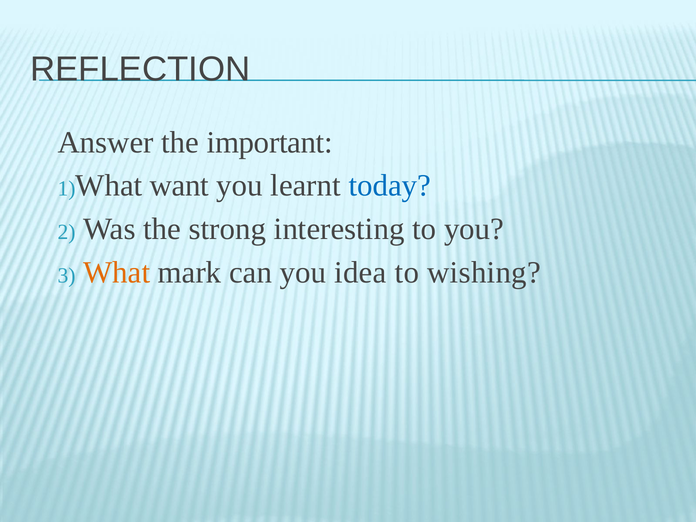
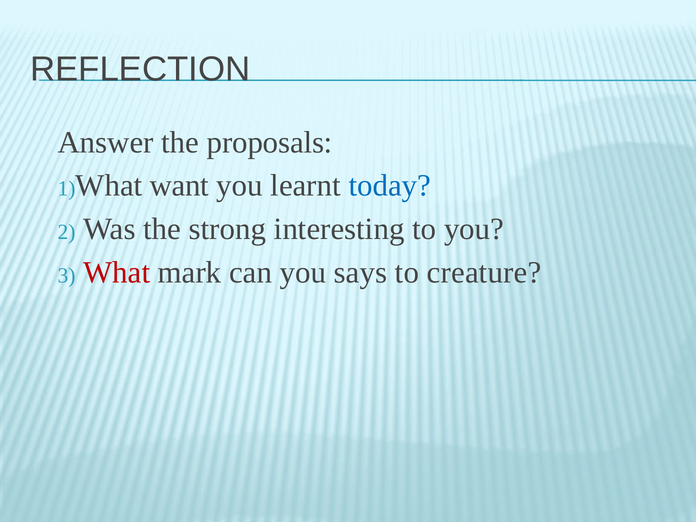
important: important -> proposals (270, 142)
What colour: orange -> red (117, 272)
idea: idea -> says (360, 272)
wishing: wishing -> creature (484, 272)
